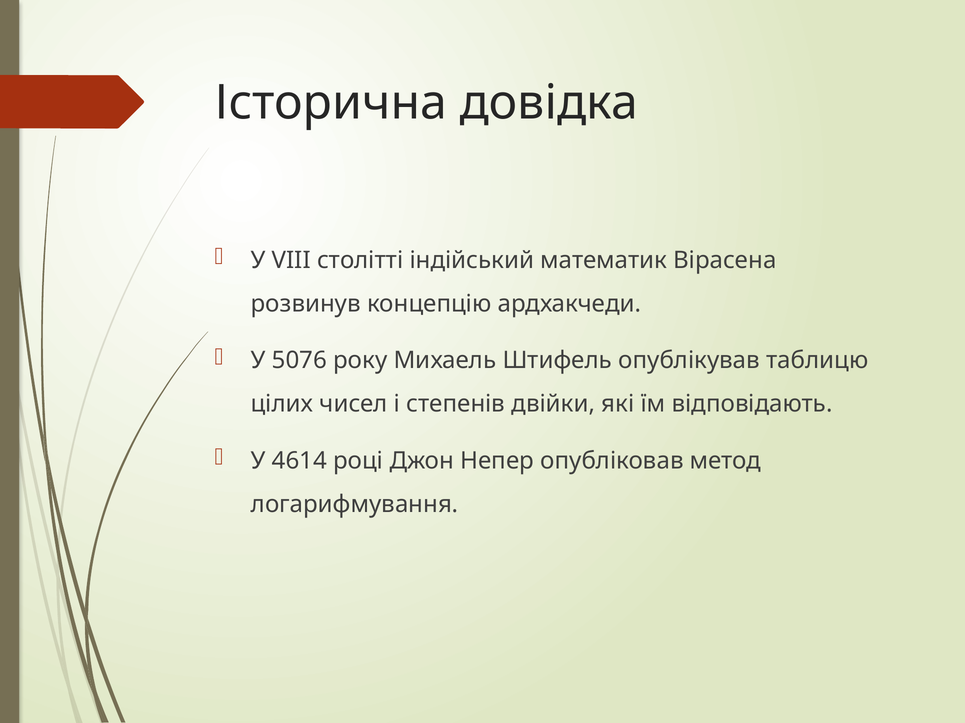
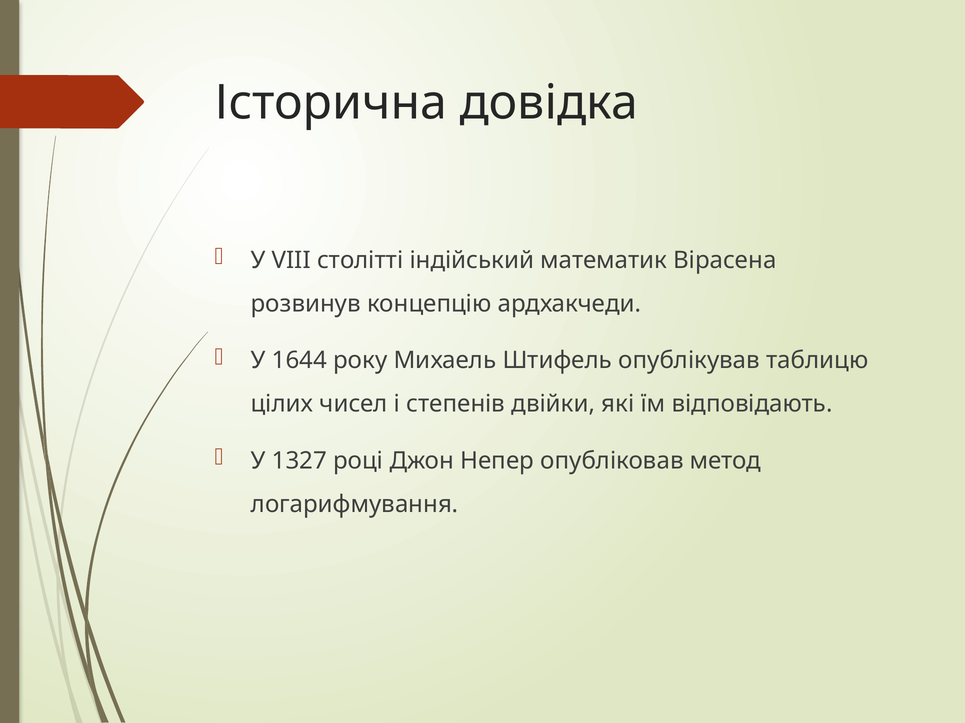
5076: 5076 -> 1644 (299, 361)
4614: 4614 -> 1327 (299, 461)
